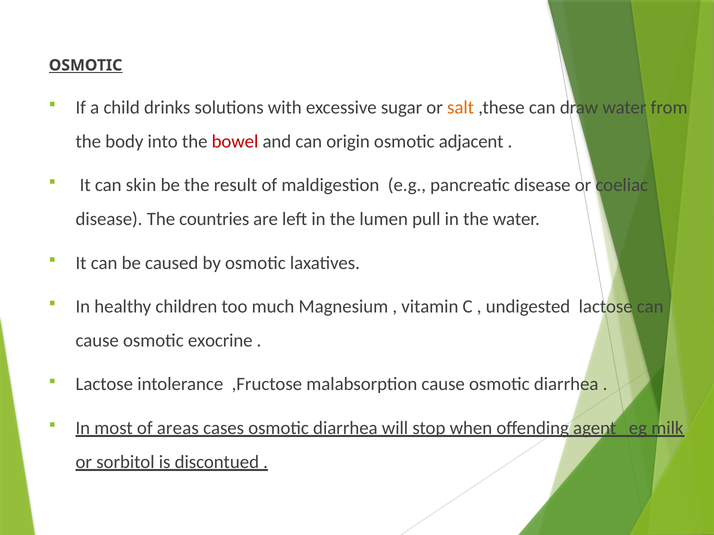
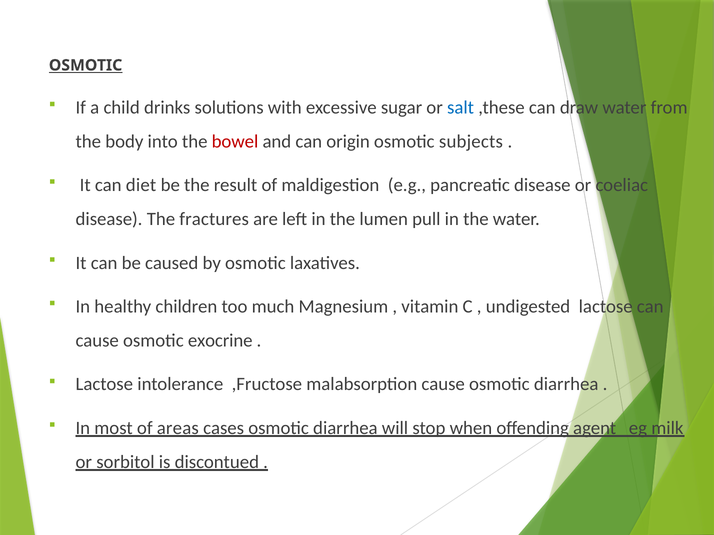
salt colour: orange -> blue (461, 108)
adjacent: adjacent -> subjects (471, 142)
skin: skin -> diet (141, 185)
countries: countries -> fractures (214, 219)
